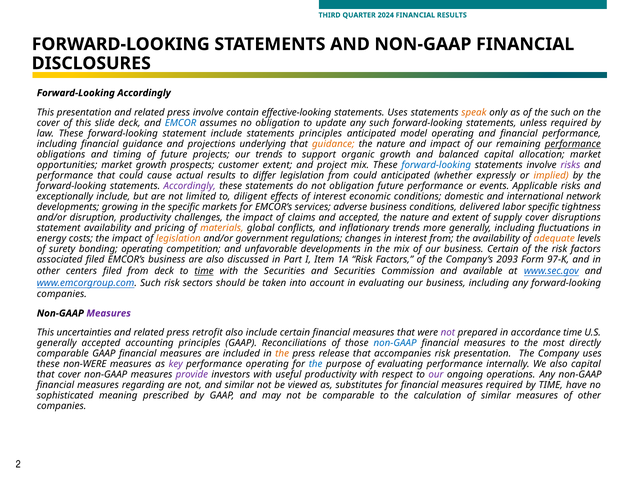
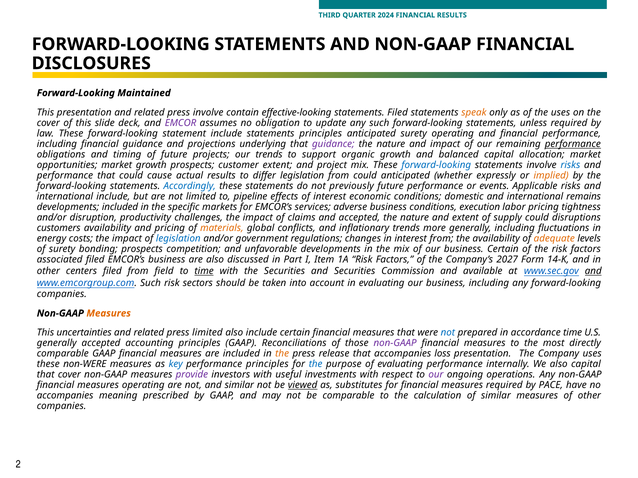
Forward-Looking Accordingly: Accordingly -> Maintained (144, 93)
statements Uses: Uses -> Filed (398, 112)
the such: such -> uses (561, 112)
EMCOR colour: blue -> purple (180, 123)
anticipated model: model -> surety (414, 134)
guidance colour: orange -> purple (333, 144)
risks colour: purple -> blue (570, 165)
Accordingly colour: purple -> blue (190, 186)
not obligation: obligation -> previously (352, 186)
exceptionally: exceptionally -> international (65, 197)
diligent: diligent -> pipeline (250, 197)
network: network -> remains (584, 197)
developments growing: growing -> included (120, 207)
delivered: delivered -> execution (480, 207)
labor specific: specific -> pricing (543, 207)
supply cover: cover -> could (537, 218)
statement: statement -> customers (59, 228)
legislation colour: orange -> blue (178, 239)
bonding operating: operating -> prospects (142, 249)
2093: 2093 -> 2027 (507, 260)
97-K: 97-K -> 14-K (558, 260)
from deck: deck -> field (164, 271)
and underline: none -> present (593, 271)
Measures colour: purple -> orange (109, 314)
press retrofit: retrofit -> limited (207, 333)
not colour: purple -> blue (448, 333)
non-GAAP colour: blue -> purple (395, 344)
accompanies risk: risk -> loss (443, 354)
key colour: purple -> blue (176, 365)
performance operating: operating -> principles (267, 365)
useful productivity: productivity -> investments (331, 375)
measures regarding: regarding -> operating (143, 386)
viewed underline: none -> present (303, 386)
by TIME: TIME -> PACE (551, 386)
sophisticated: sophisticated -> accompanies (65, 396)
